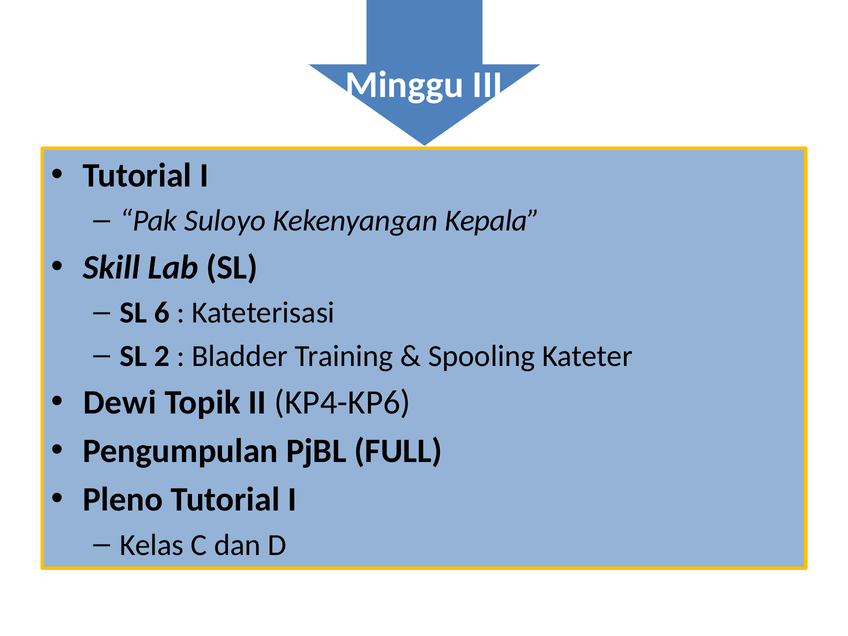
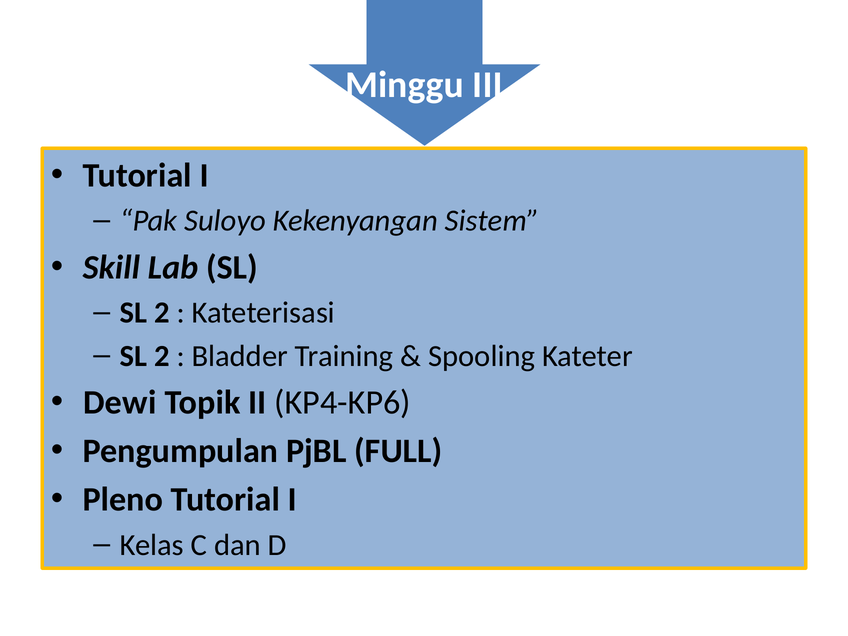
Kepala: Kepala -> Sistem (492, 221)
6: 6 -> 2 (162, 313)
